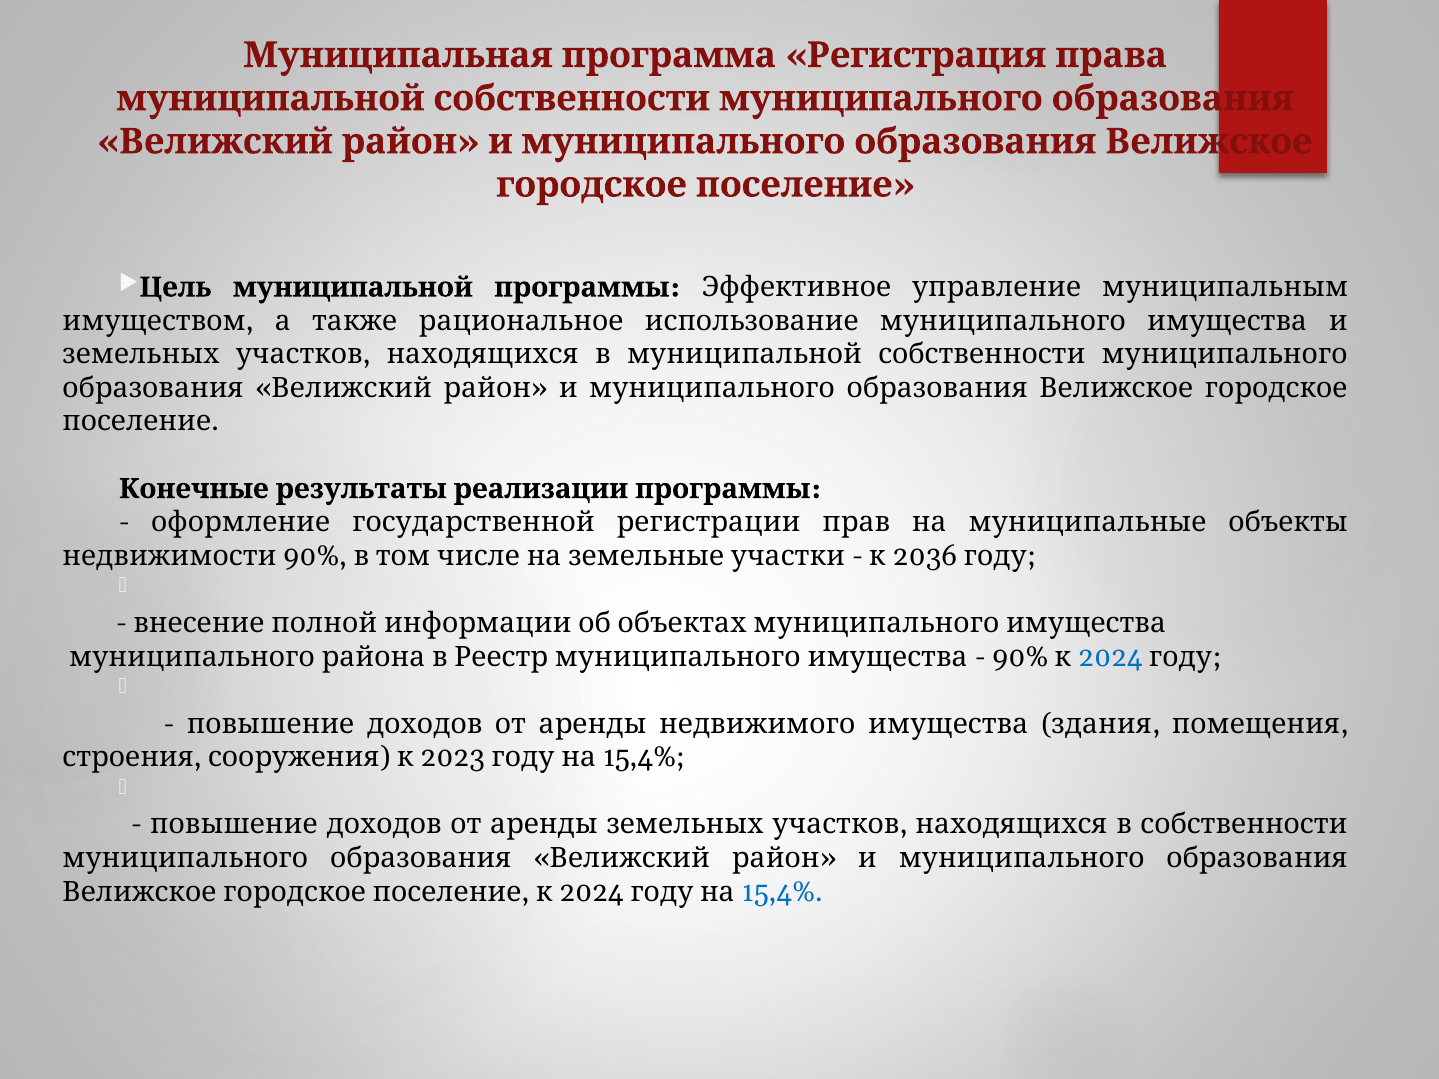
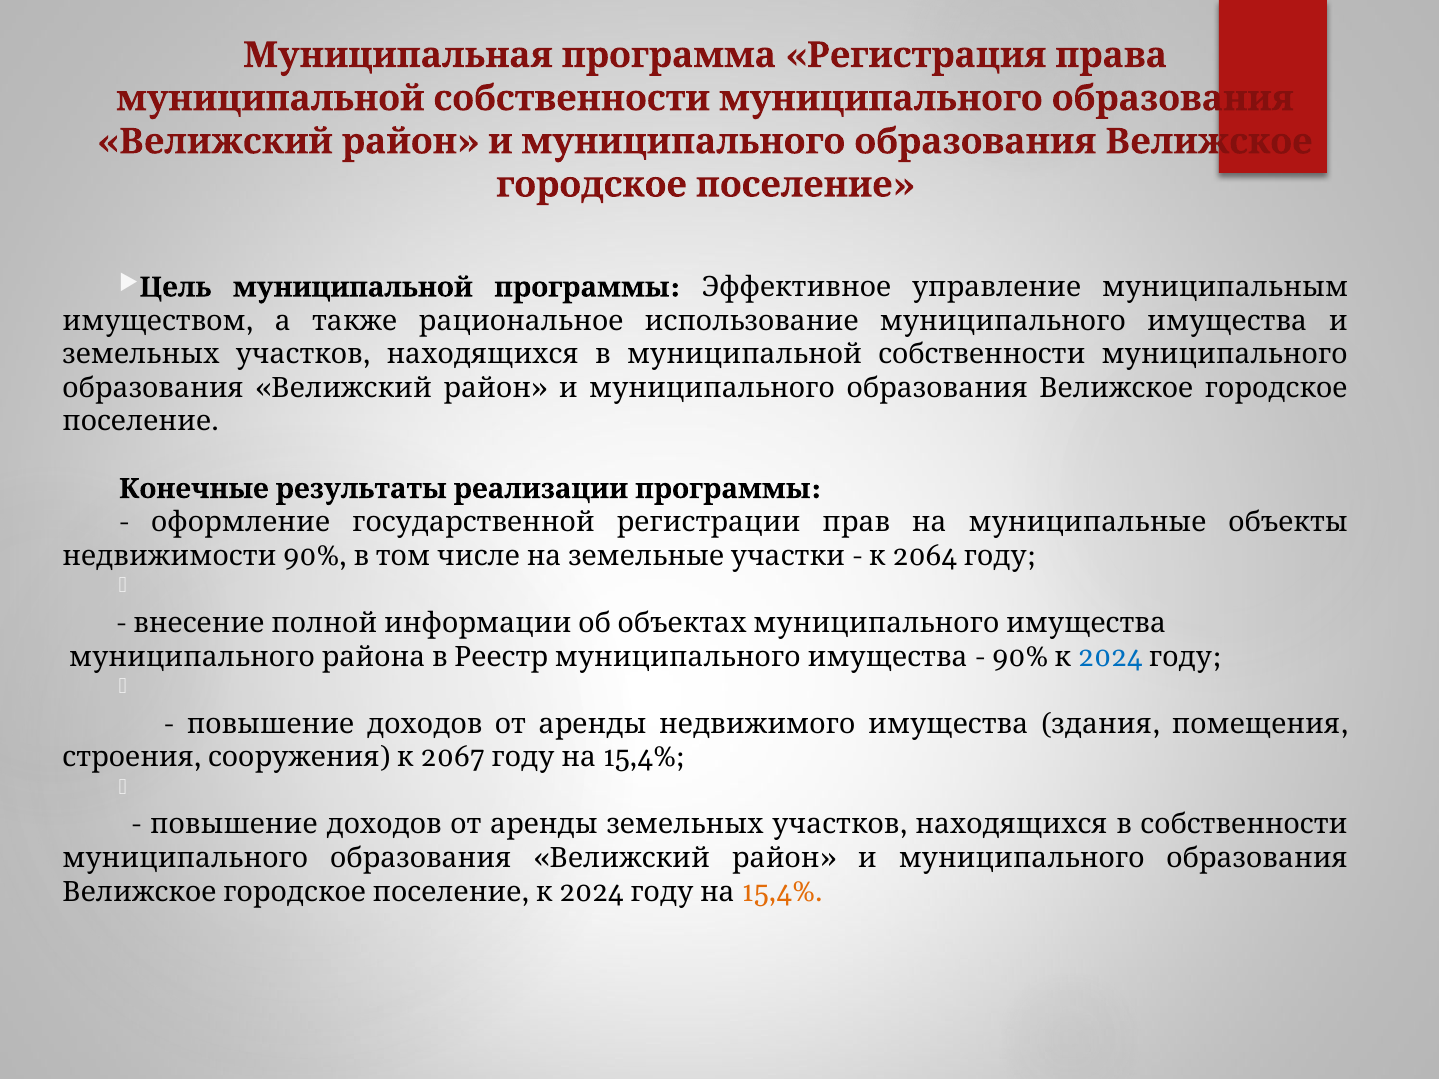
2036: 2036 -> 2064 (925, 556)
2023: 2023 -> 2067 (453, 758)
15,4% colour: blue -> orange (782, 892)
